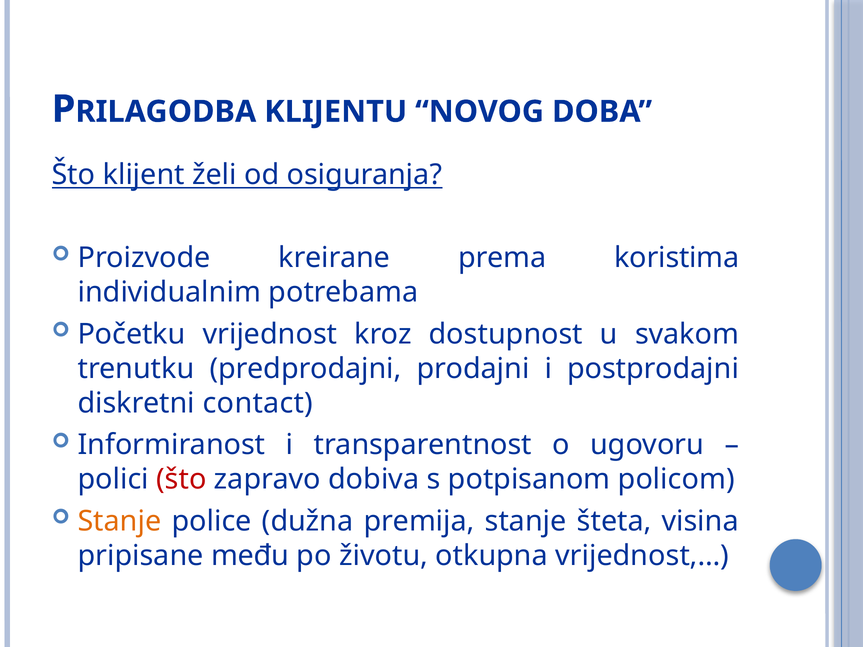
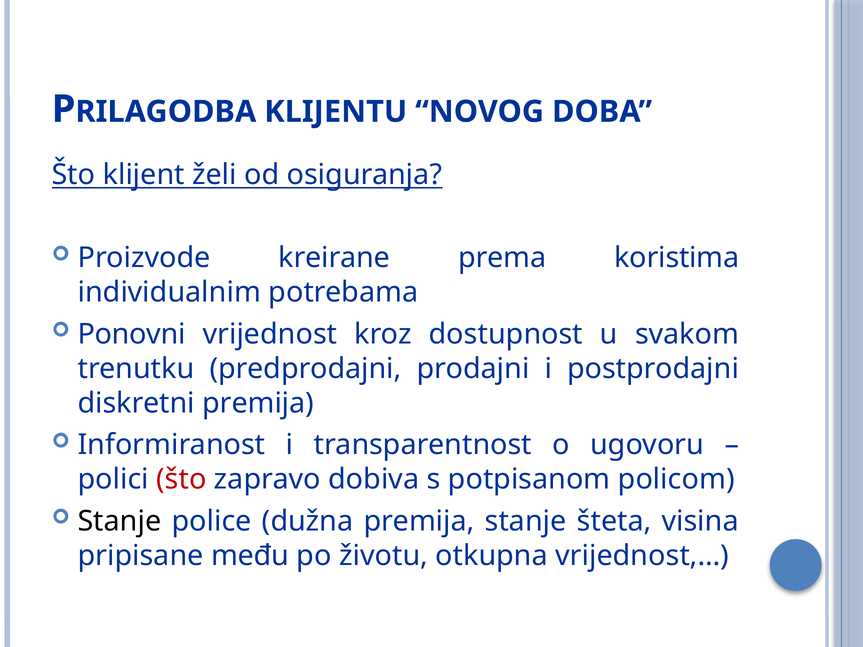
Početku: Početku -> Ponovni (132, 334)
diskretni contact: contact -> premija (258, 403)
Stanje colour: orange -> black (119, 521)
